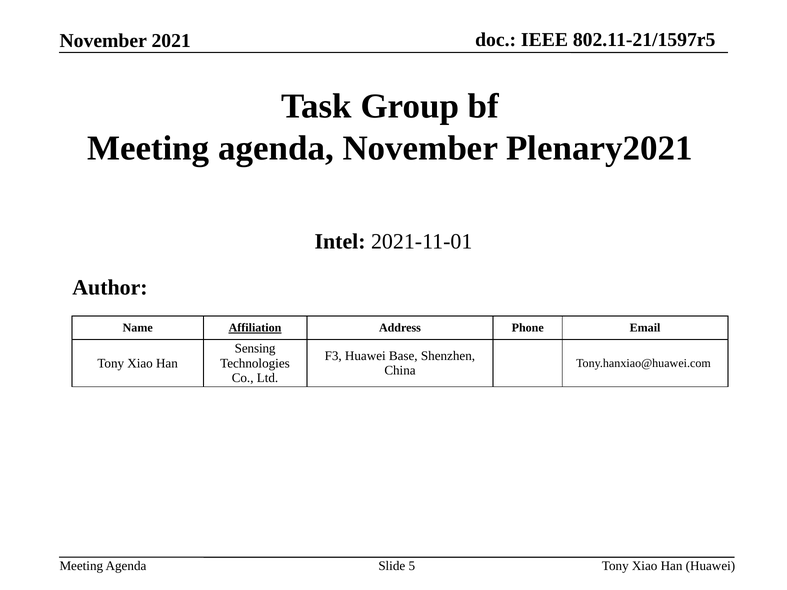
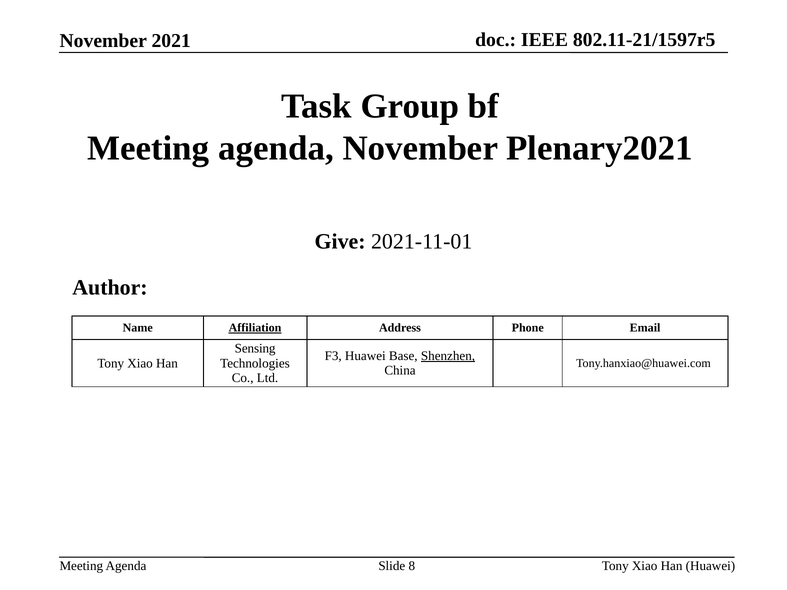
Intel: Intel -> Give (340, 242)
Shenzhen underline: none -> present (448, 356)
5: 5 -> 8 (412, 566)
